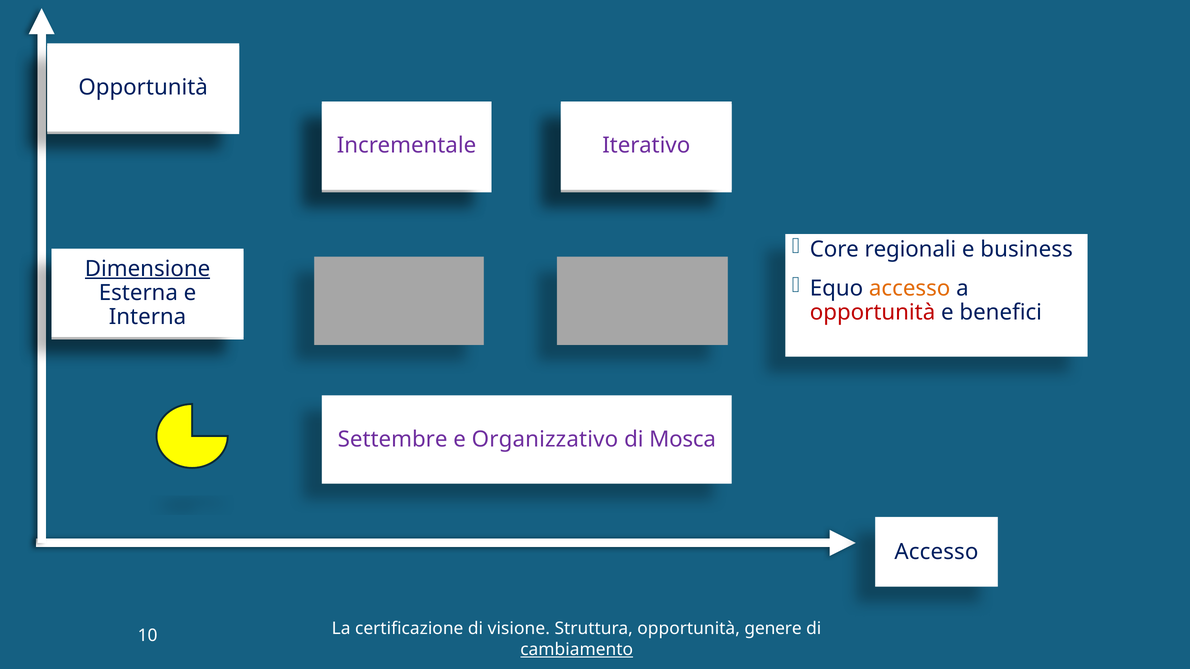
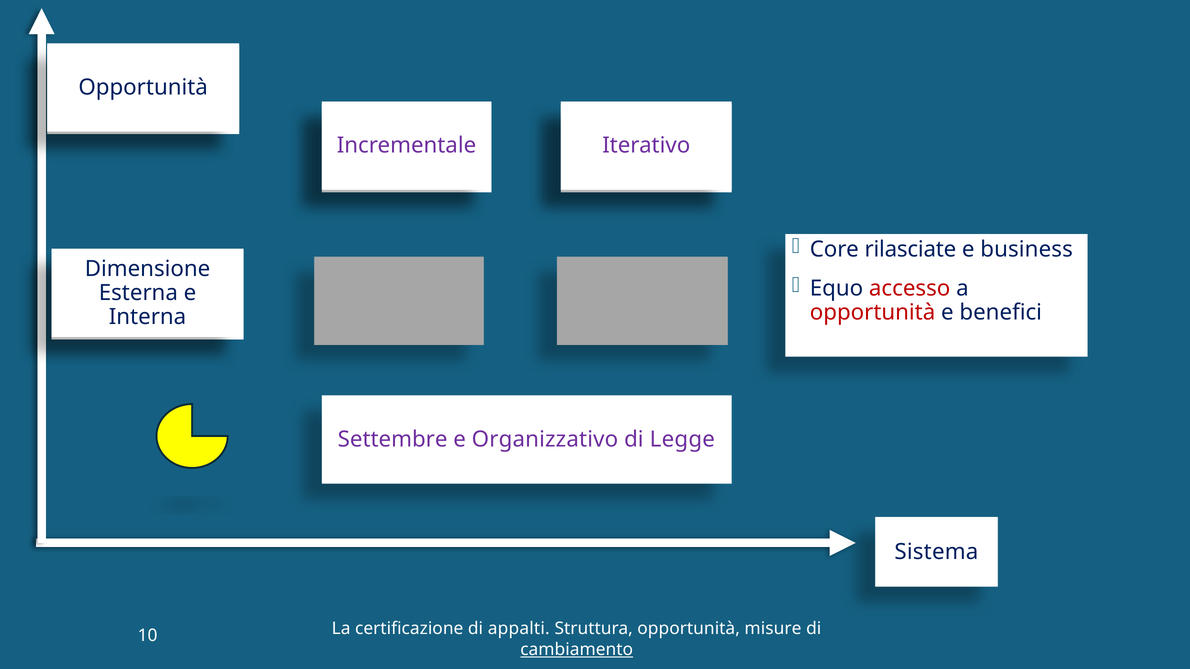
regionali: regionali -> rilasciate (910, 249)
Dimensione underline: present -> none (148, 269)
accesso colour: orange -> red (910, 288)
Mosca: Mosca -> Legge (682, 440)
Accesso: Accesso -> Sistema (936, 552)
visione: visione -> appalti (519, 629)
genere: genere -> misure (773, 629)
